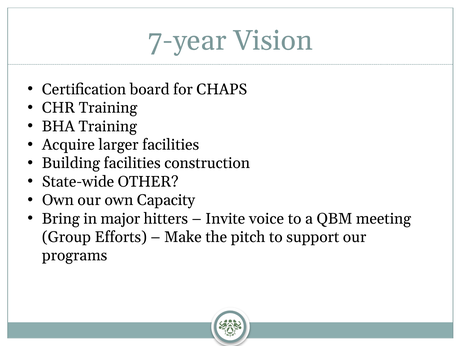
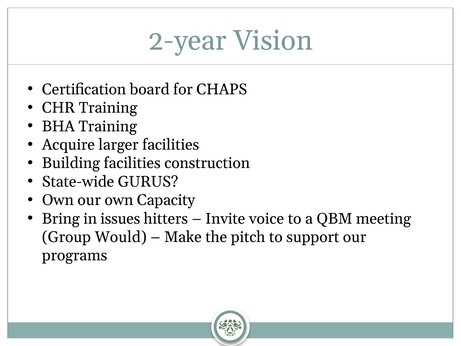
7-year: 7-year -> 2-year (187, 40)
OTHER: OTHER -> GURUS (148, 182)
major: major -> issues (120, 218)
Efforts: Efforts -> Would (121, 237)
